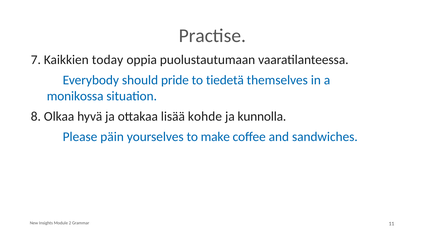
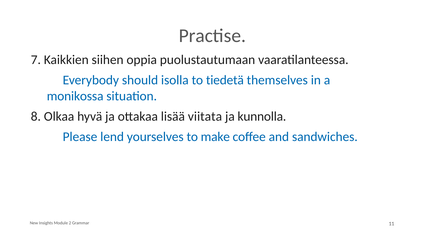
today: today -> siihen (108, 60)
pride: pride -> isolla (175, 80)
kohde: kohde -> viitata (205, 117)
päin: päin -> lend (112, 137)
